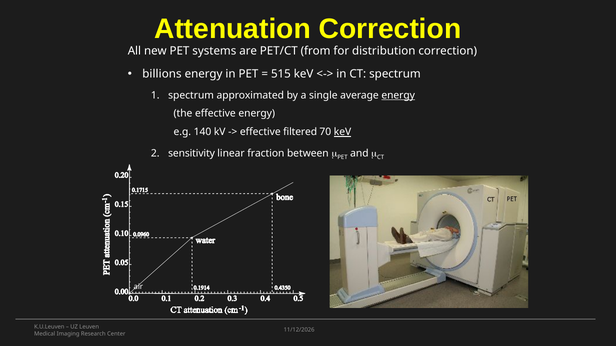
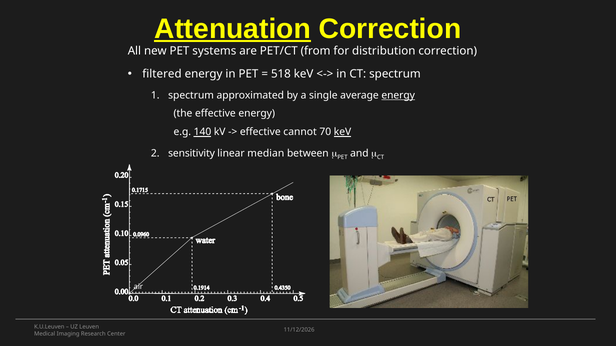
Attenuation underline: none -> present (232, 29)
billions: billions -> filtered (162, 74)
515: 515 -> 518 (281, 74)
140 underline: none -> present (202, 132)
filtered: filtered -> cannot (300, 132)
fraction: fraction -> median (266, 154)
